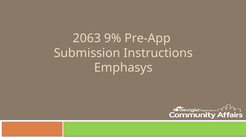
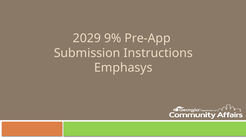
2063: 2063 -> 2029 (87, 38)
